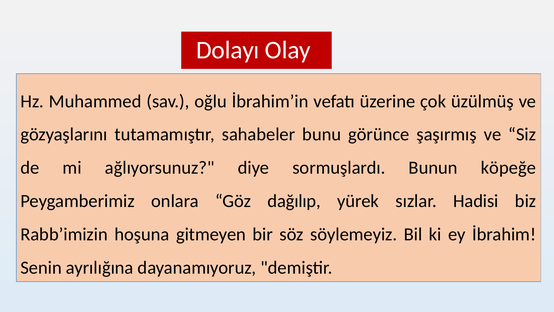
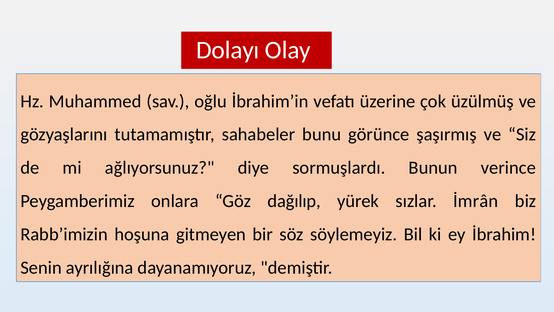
köpeğe: köpeğe -> verince (508, 168)
Hadisi: Hadisi -> İmrân (476, 201)
